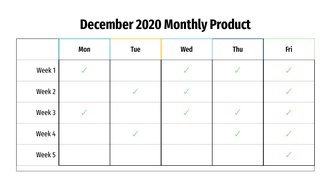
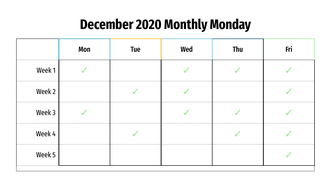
Product: Product -> Monday (230, 25)
